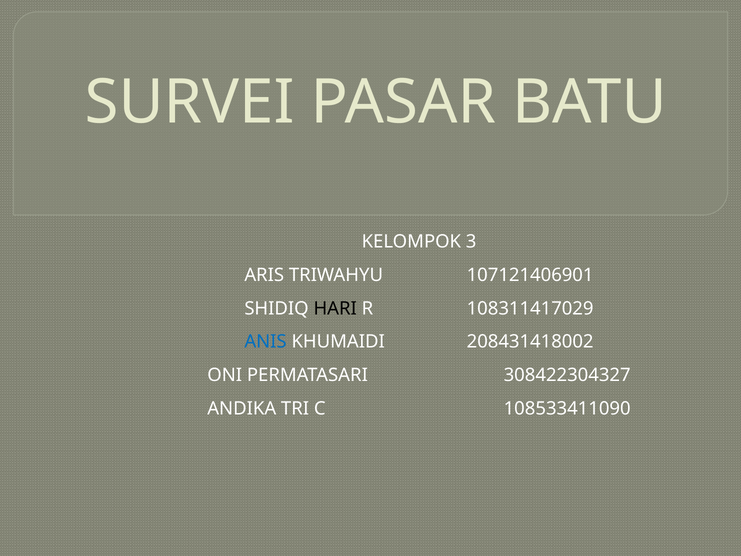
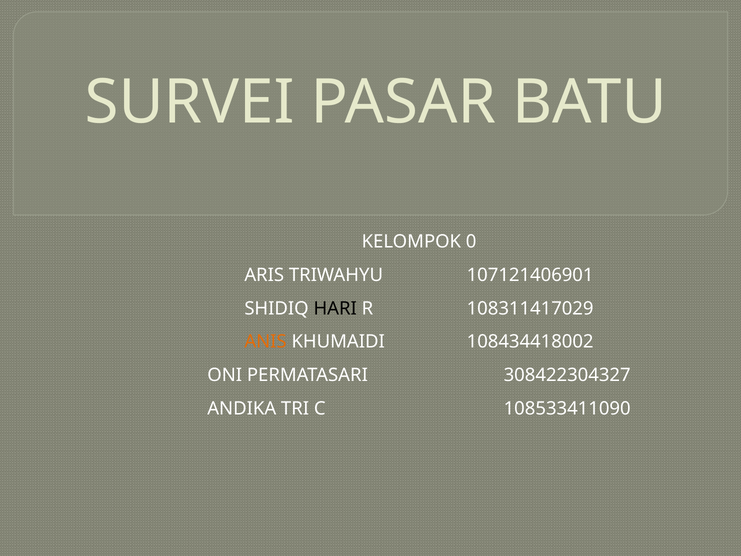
3: 3 -> 0 (471, 242)
ANIS colour: blue -> orange (266, 342)
208431418002: 208431418002 -> 108434418002 (530, 342)
